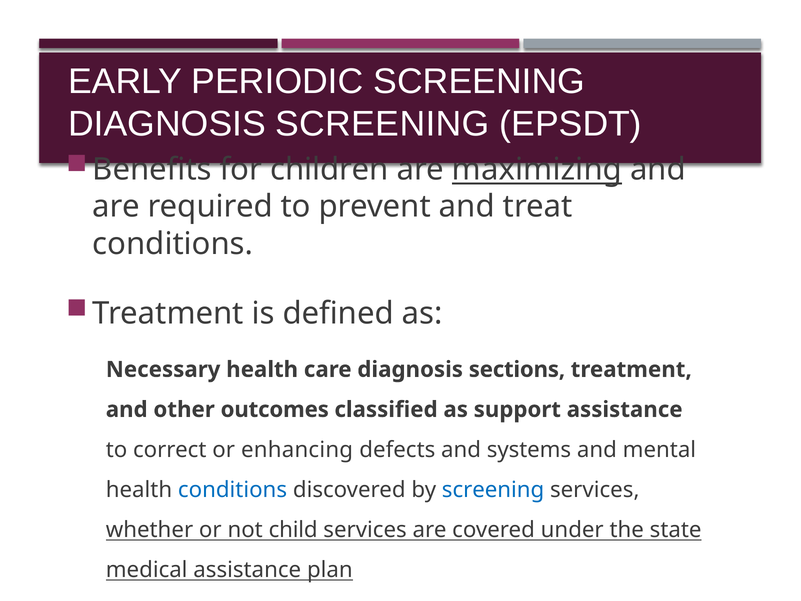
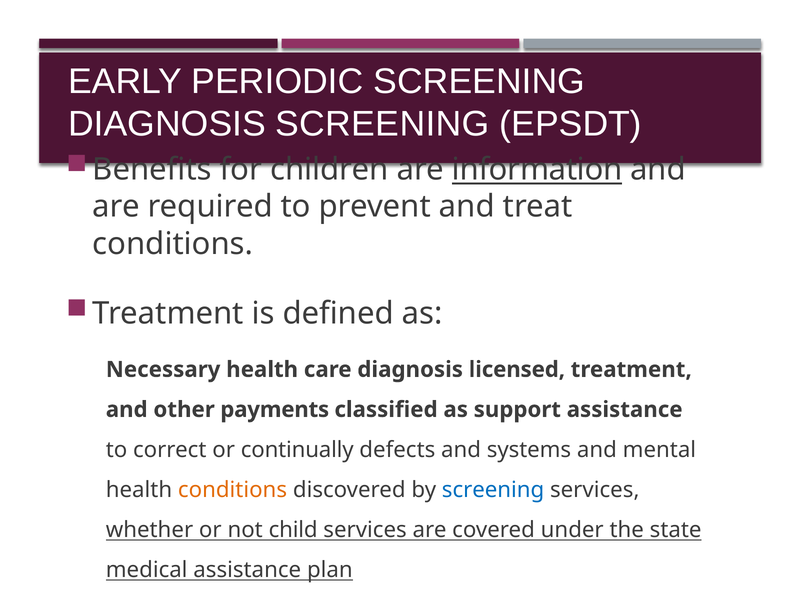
maximizing: maximizing -> information (537, 169)
sections: sections -> licensed (517, 369)
outcomes: outcomes -> payments (275, 409)
enhancing: enhancing -> continually (297, 449)
conditions colour: blue -> orange (233, 490)
